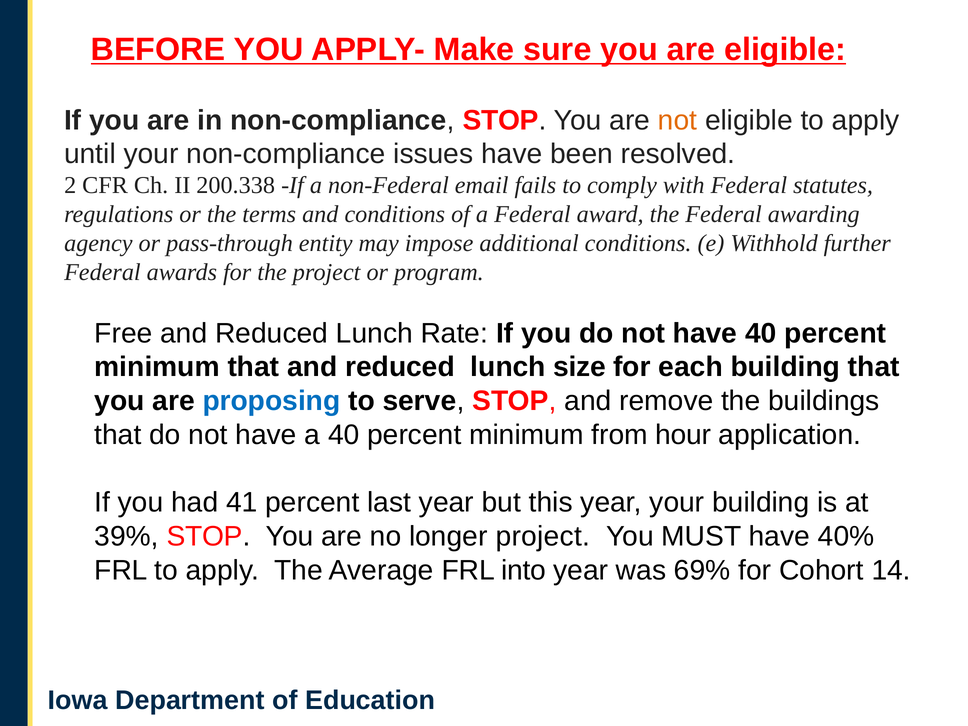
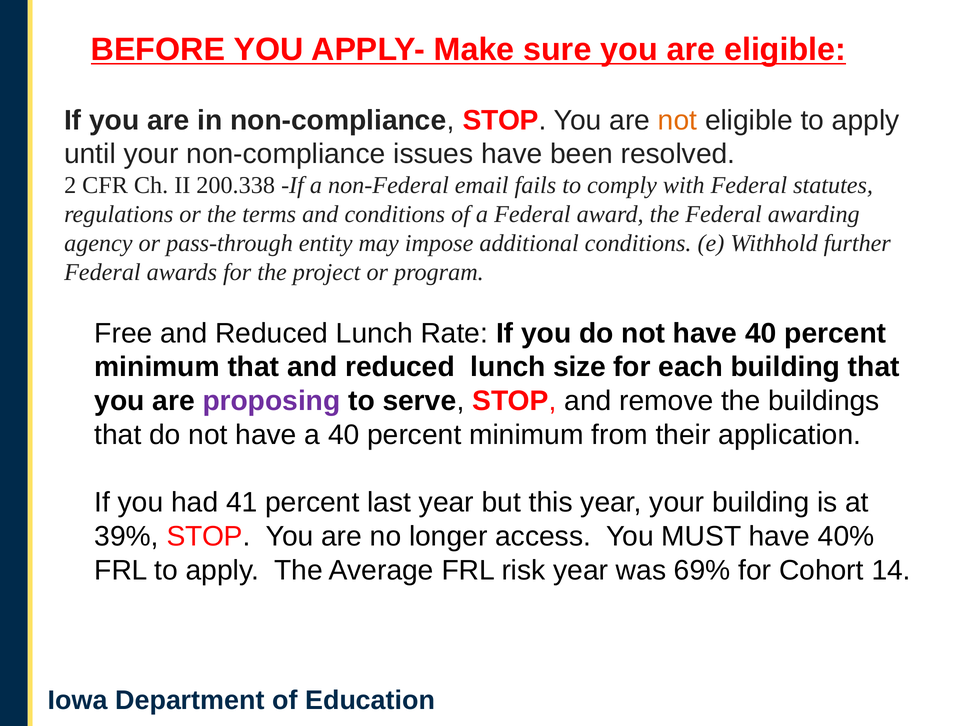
proposing colour: blue -> purple (271, 401)
hour: hour -> their (683, 435)
longer project: project -> access (543, 537)
into: into -> risk (523, 570)
